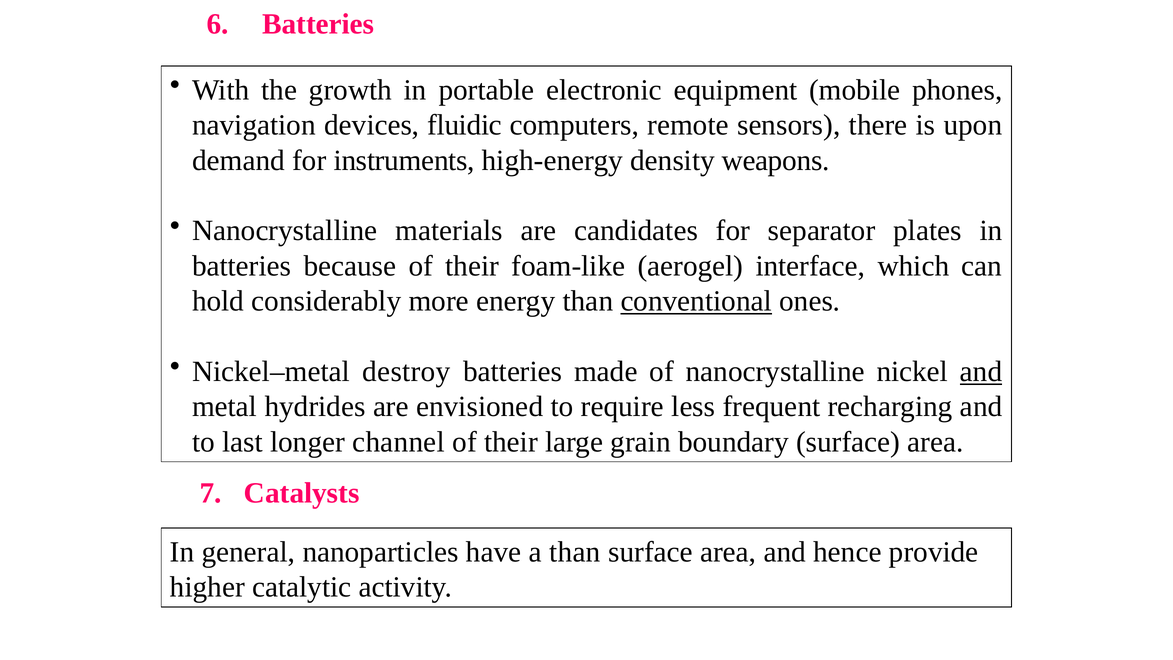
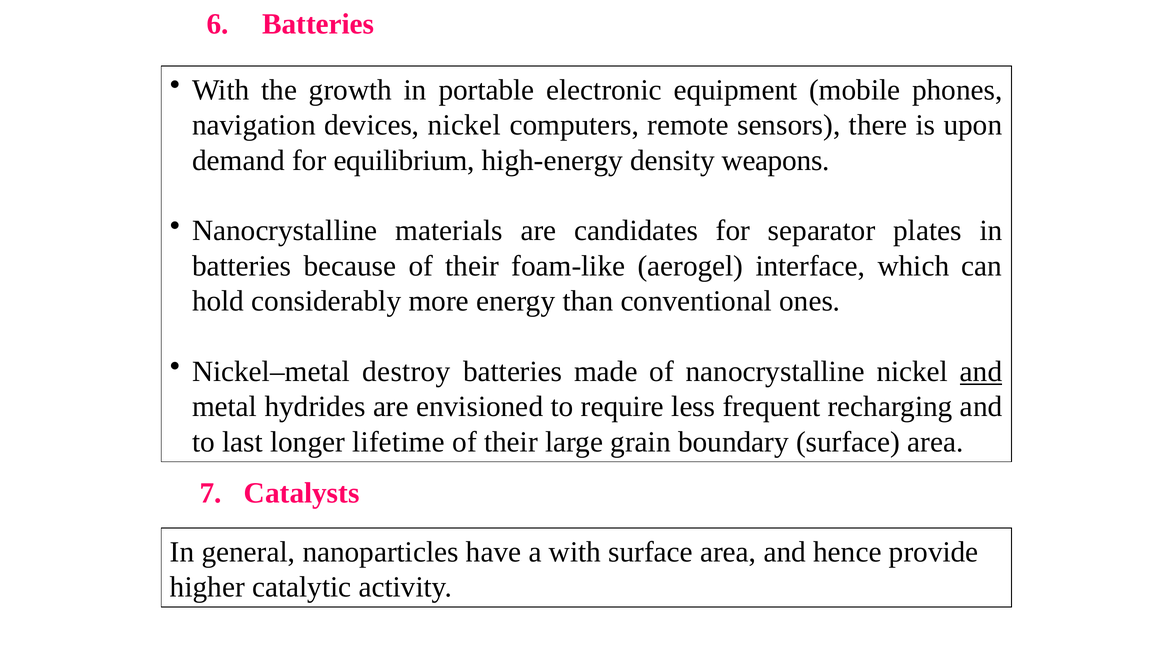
devices fluidic: fluidic -> nickel (464, 125)
instruments: instruments -> equilibrium (404, 160)
conventional underline: present -> none (696, 301)
channel: channel -> lifetime (399, 442)
a than: than -> with (575, 552)
